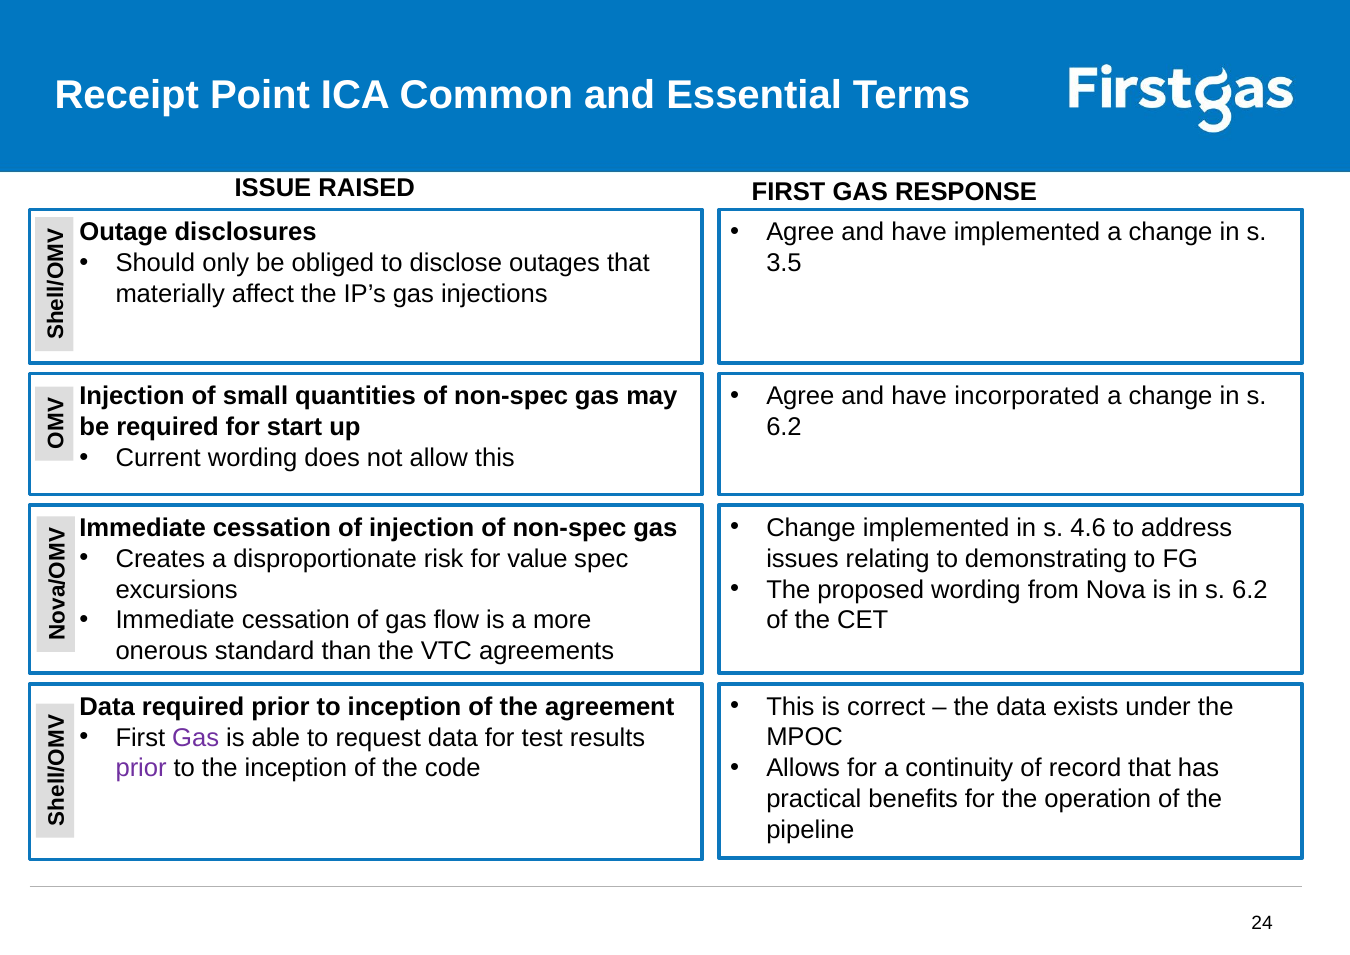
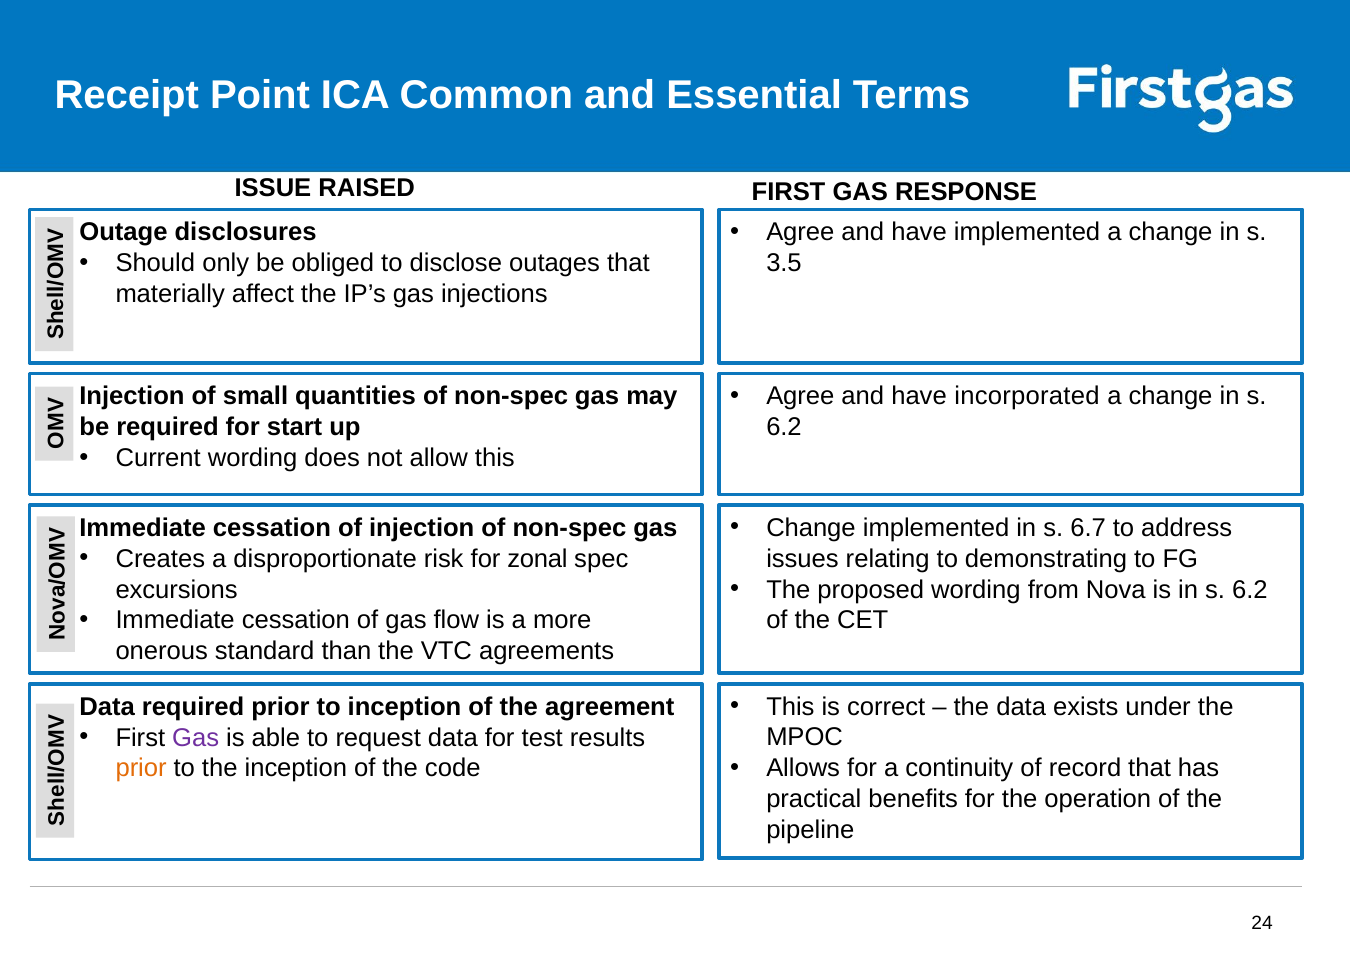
4.6: 4.6 -> 6.7 (1088, 528)
value: value -> zonal (538, 559)
prior colour: purple -> orange (141, 768)
